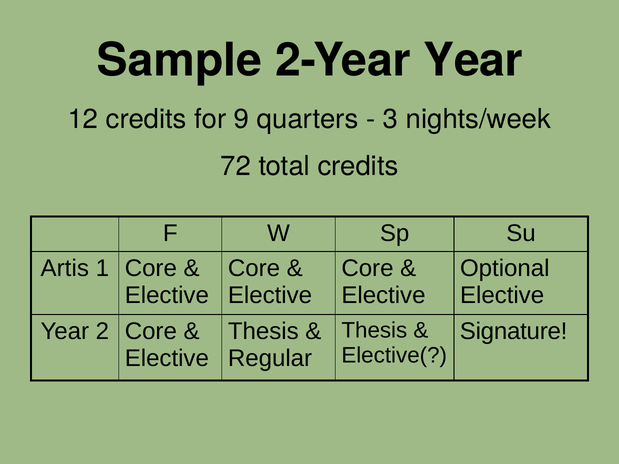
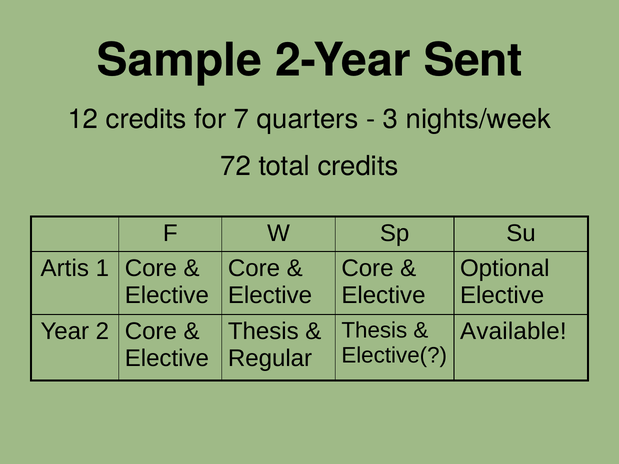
2-Year Year: Year -> Sent (473, 61)
9: 9 -> 7 (242, 119)
Signature: Signature -> Available (513, 332)
